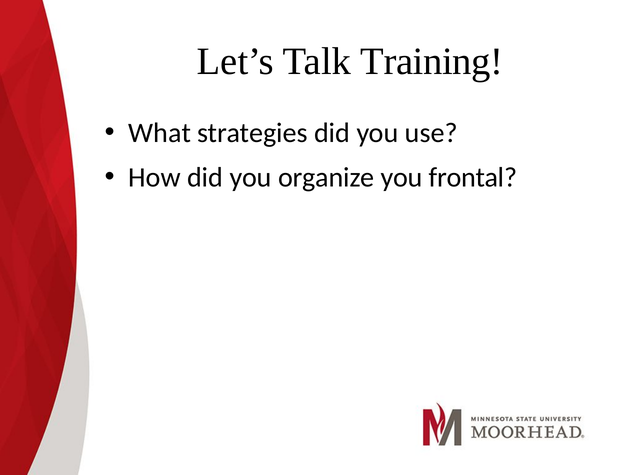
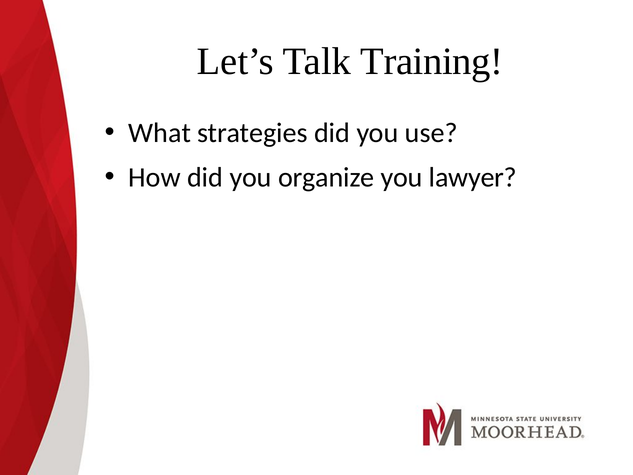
frontal: frontal -> lawyer (473, 178)
